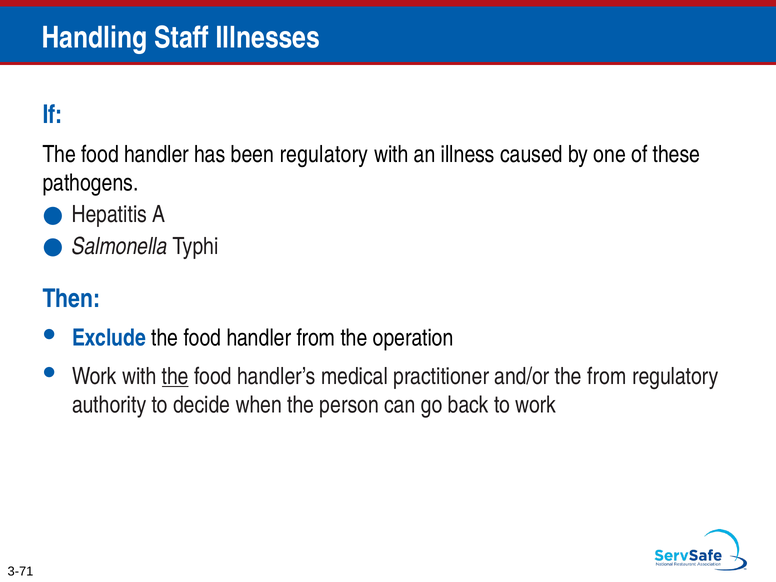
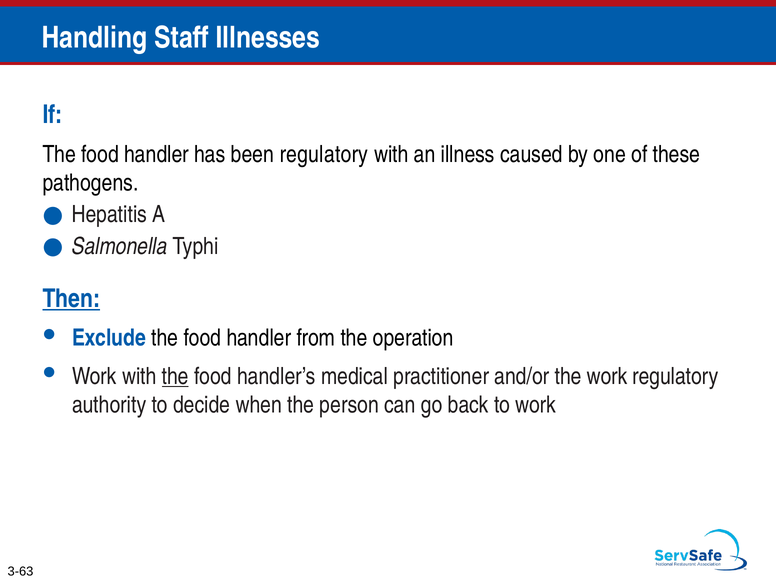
Then underline: none -> present (71, 298)
the from: from -> work (607, 376)
3-71: 3-71 -> 3-63 (21, 571)
